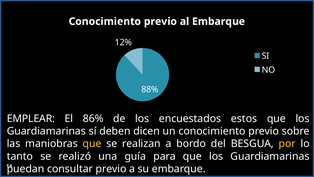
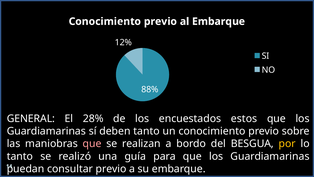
EMPLEAR: EMPLEAR -> GENERAL (31, 118)
86%: 86% -> 28% (93, 118)
deben dicen: dicen -> tanto (147, 131)
que colour: yellow -> pink (92, 143)
